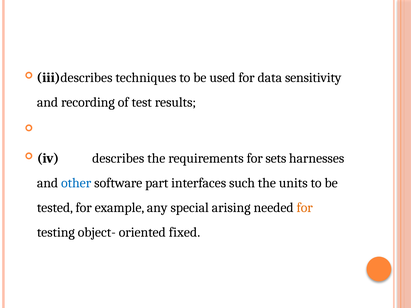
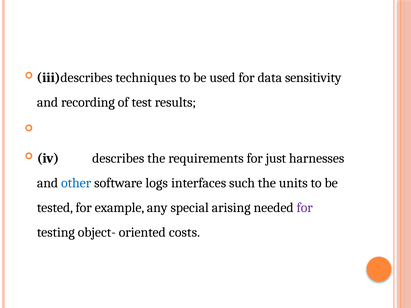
sets: sets -> just (276, 158)
part: part -> logs (157, 183)
for colour: orange -> purple (305, 208)
fixed: fixed -> costs (184, 232)
